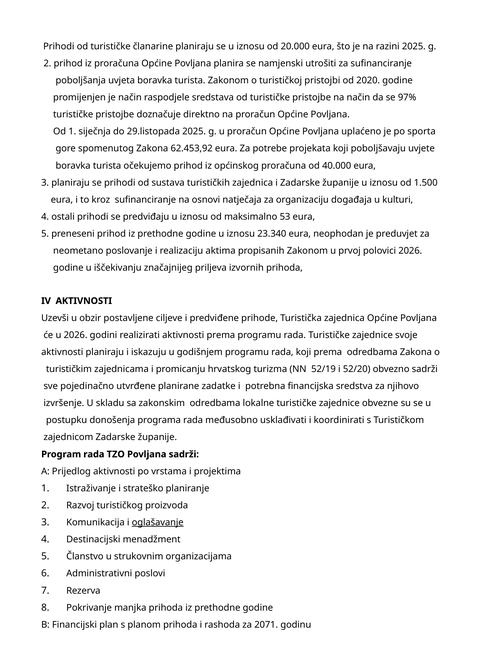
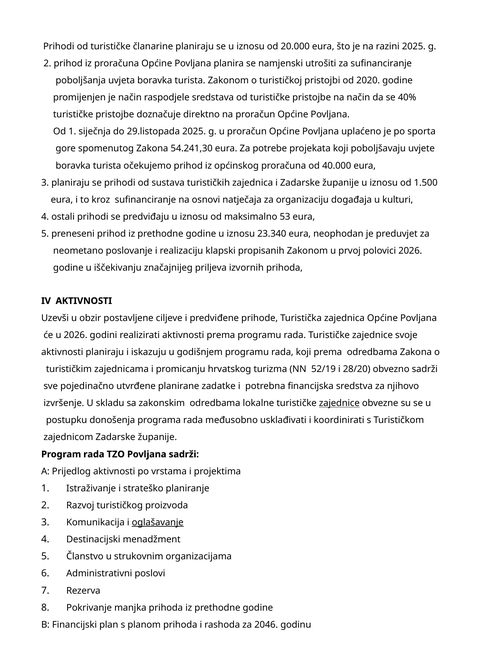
97%: 97% -> 40% (407, 97)
62.453,92: 62.453,92 -> 54.241,30 (192, 149)
aktima: aktima -> klapski (221, 251)
52/20: 52/20 -> 28/20 (357, 369)
zajednice underline: none -> present (339, 403)
2071: 2071 -> 2046 (266, 625)
